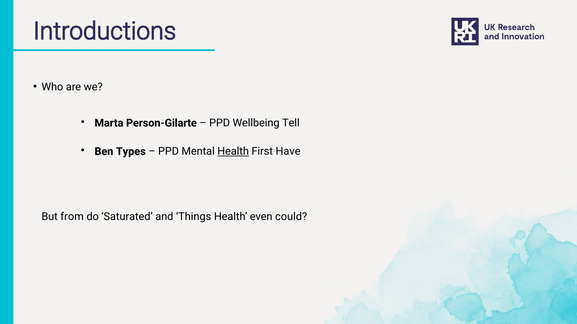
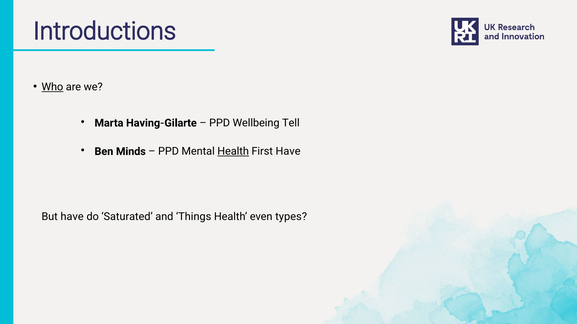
Who underline: none -> present (52, 87)
Person-Gilarte: Person-Gilarte -> Having-Gilarte (161, 123)
Types: Types -> Minds (131, 152)
But from: from -> have (72, 217)
could: could -> types (291, 217)
